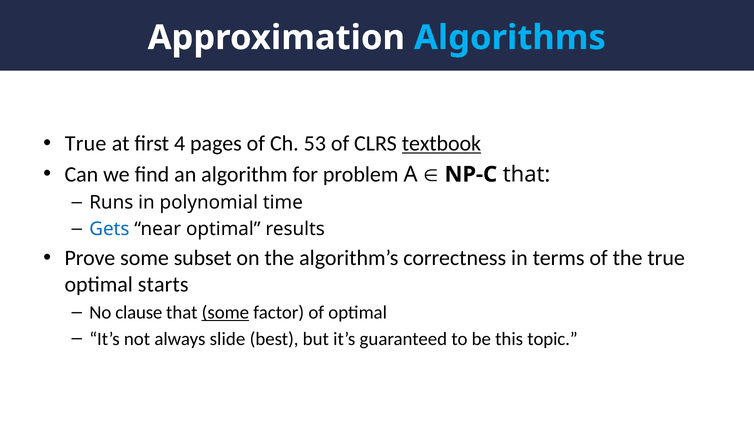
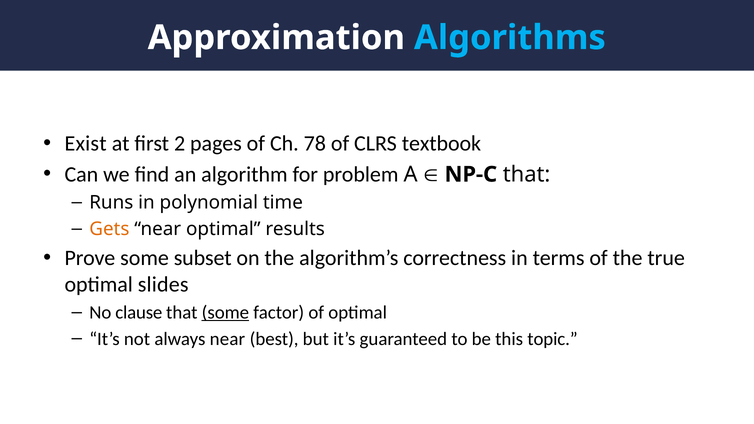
True: True -> Exist (86, 144)
4: 4 -> 2 (180, 144)
53: 53 -> 78 (315, 144)
textbook underline: present -> none (441, 144)
Gets colour: blue -> orange (109, 229)
starts: starts -> slides (163, 284)
always slide: slide -> near (227, 339)
